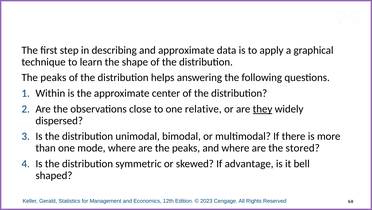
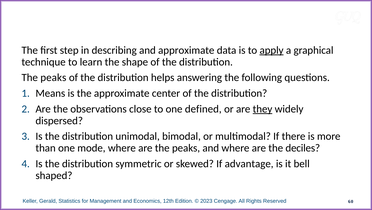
apply underline: none -> present (272, 50)
Within: Within -> Means (50, 93)
relative: relative -> defined (203, 109)
stored: stored -> deciles (303, 148)
